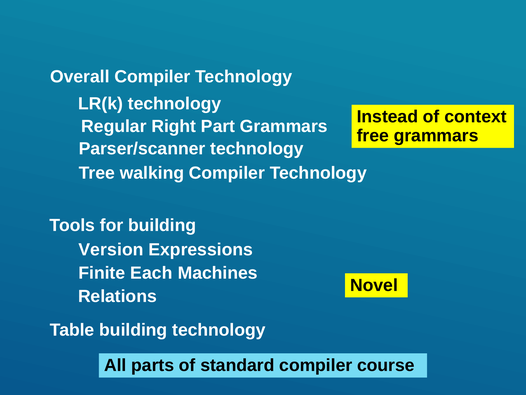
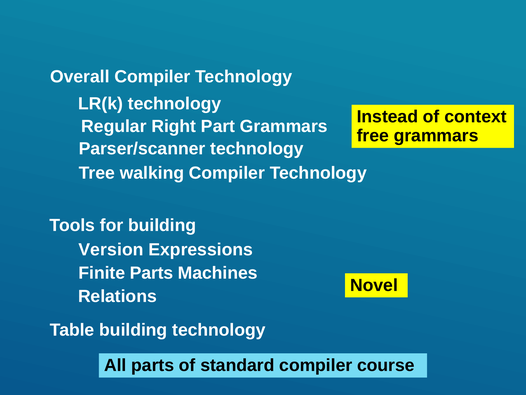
Finite Each: Each -> Parts (152, 273)
